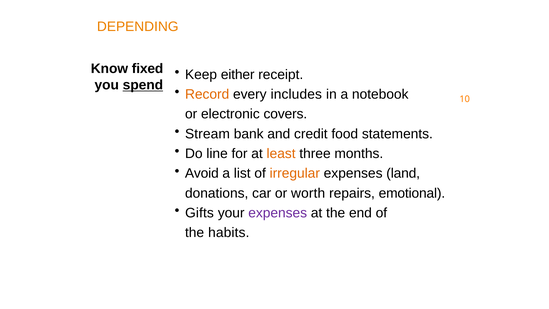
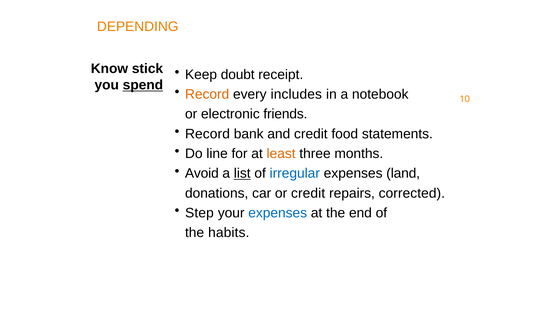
fixed: fixed -> stick (147, 69)
either: either -> doubt (238, 74)
covers: covers -> friends (285, 114)
Stream: Stream -> Record (207, 134)
list underline: none -> present (242, 173)
irregular colour: orange -> blue (295, 173)
or worth: worth -> credit (308, 193)
emotional: emotional -> corrected (412, 193)
Gifts: Gifts -> Step (199, 213)
expenses colour: purple -> blue (278, 213)
